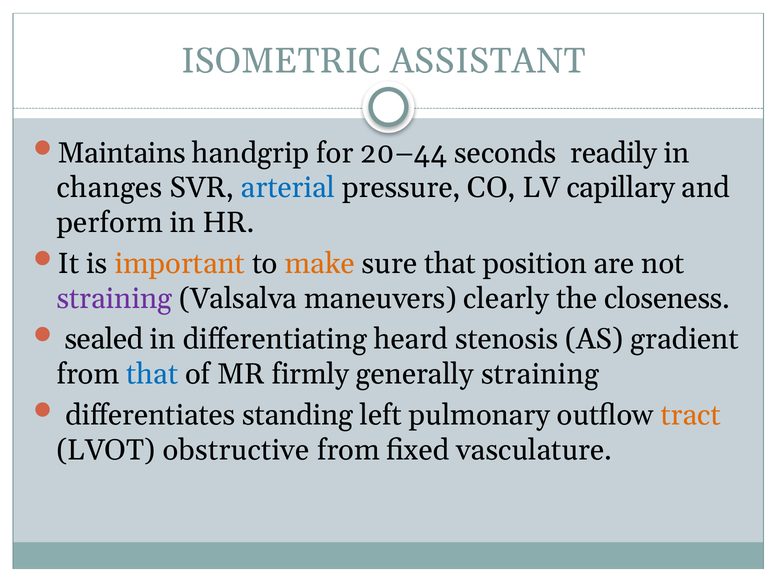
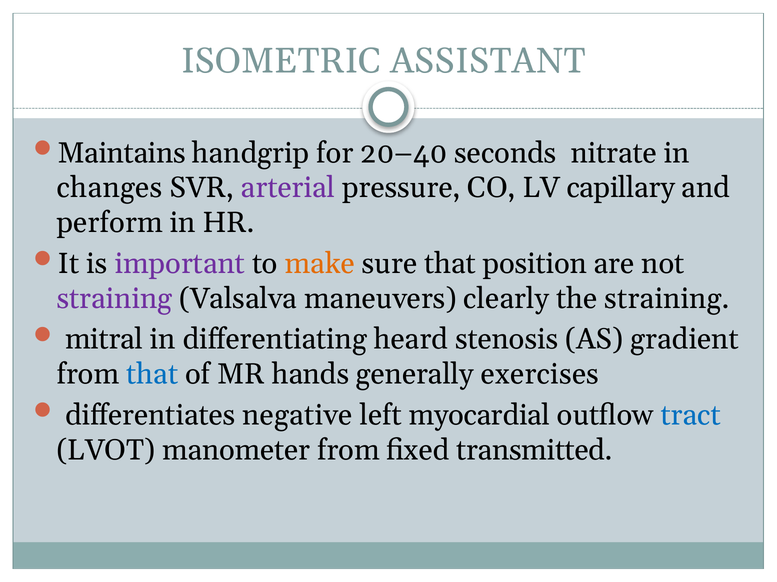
20–44: 20–44 -> 20–40 (404, 153)
readily: readily -> nitrate (614, 153)
arterial colour: blue -> purple (288, 188)
important colour: orange -> purple (180, 264)
the closeness: closeness -> straining (667, 299)
sealed: sealed -> mitral (104, 340)
firmly: firmly -> hands (310, 375)
generally straining: straining -> exercises (540, 375)
standing: standing -> negative (297, 416)
pulmonary: pulmonary -> myocardial (479, 416)
tract colour: orange -> blue (691, 416)
obstructive: obstructive -> manometer (236, 451)
vasculature: vasculature -> transmitted (535, 451)
